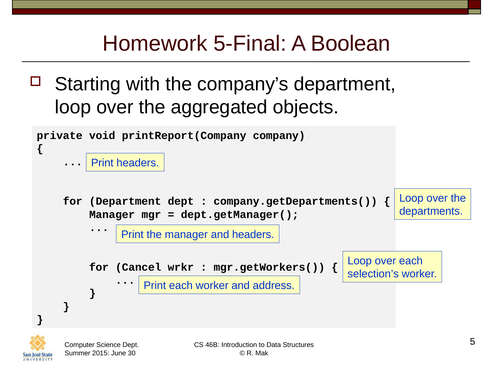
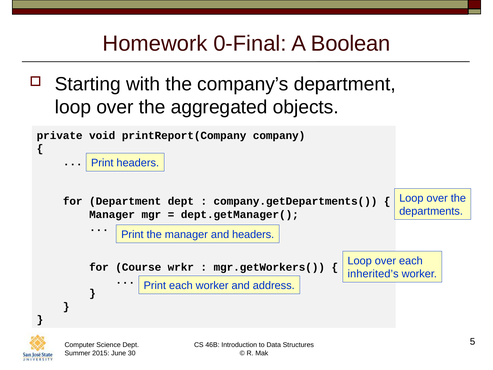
5-Final: 5-Final -> 0-Final (250, 43)
Cancel: Cancel -> Course (138, 267)
selection’s: selection’s -> inherited’s (373, 274)
